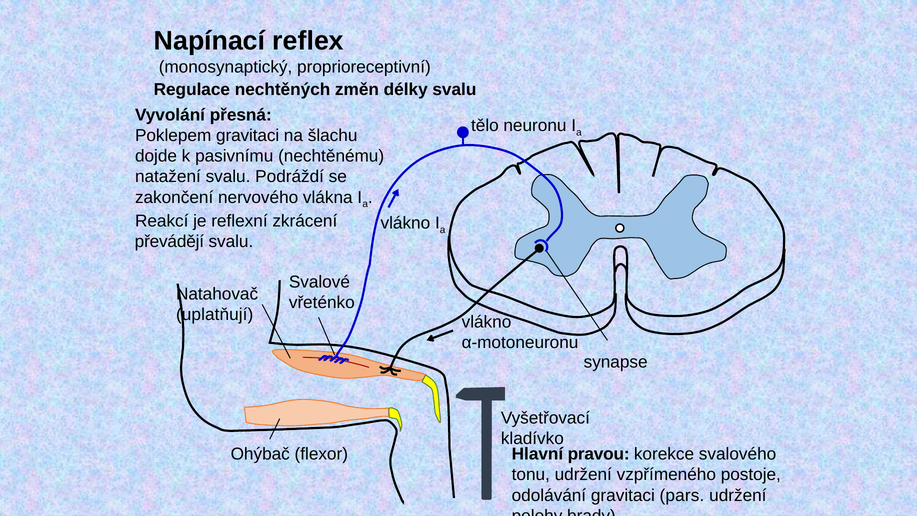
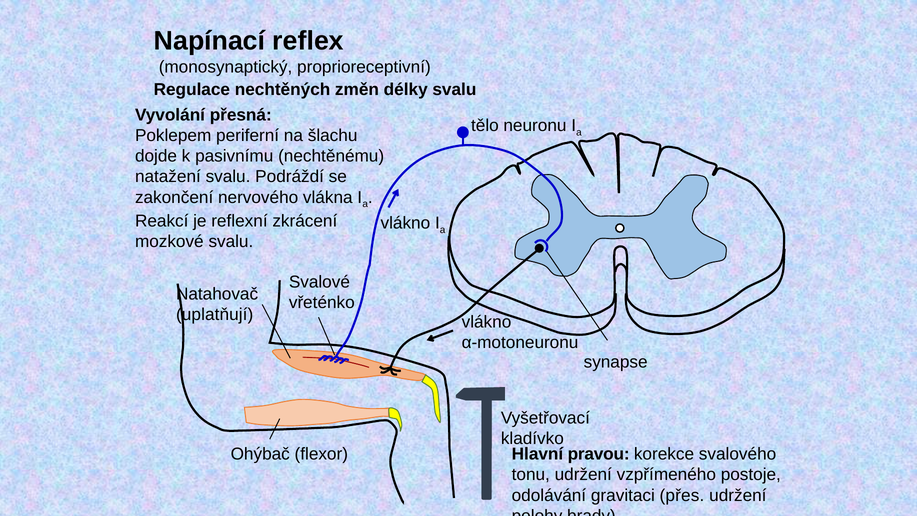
Poklepem gravitaci: gravitaci -> periferní (248, 135)
převádějí: převádějí -> mozkové (169, 241)
pars: pars -> přes (682, 495)
